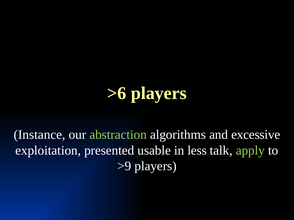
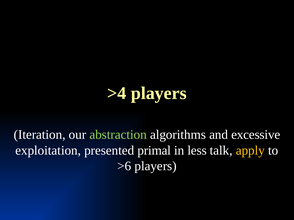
>6: >6 -> >4 (117, 93)
Instance: Instance -> Iteration (40, 135)
usable: usable -> primal (154, 151)
apply colour: light green -> yellow (250, 151)
>9: >9 -> >6 (124, 166)
